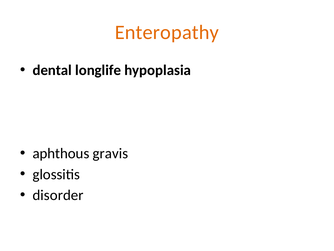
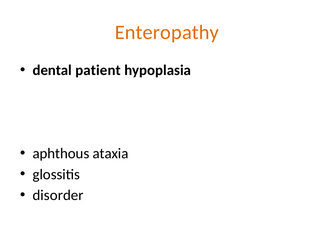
longlife: longlife -> patient (98, 70)
gravis: gravis -> ataxia (111, 153)
